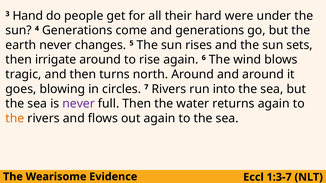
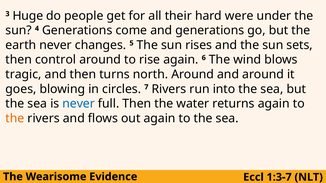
Hand: Hand -> Huge (28, 16)
irrigate: irrigate -> control (56, 60)
never colour: purple -> blue (79, 104)
